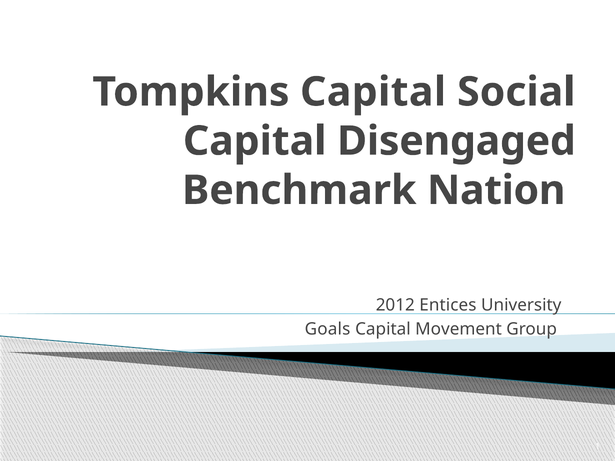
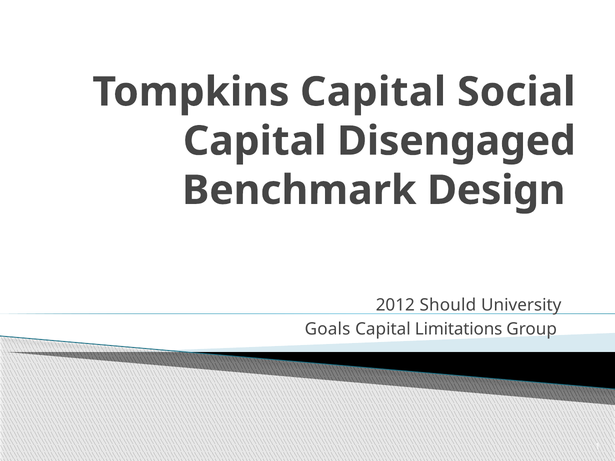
Nation: Nation -> Design (496, 190)
Entices: Entices -> Should (448, 305)
Movement: Movement -> Limitations (459, 329)
